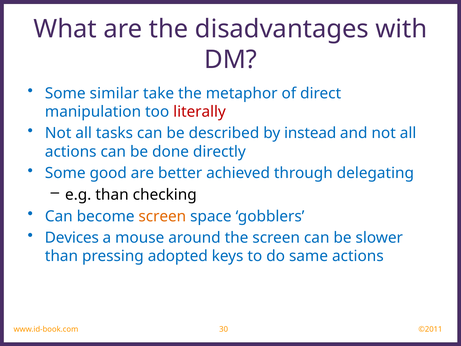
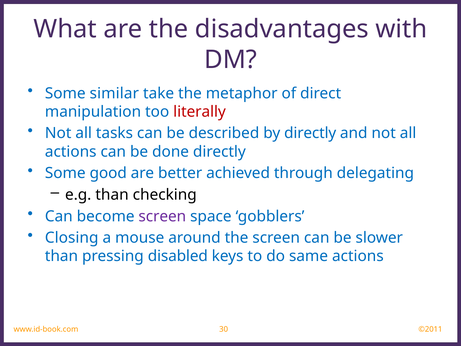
by instead: instead -> directly (310, 133)
screen colour: orange -> purple (162, 216)
Devices: Devices -> Closing (72, 238)
adopted: adopted -> disabled (178, 256)
